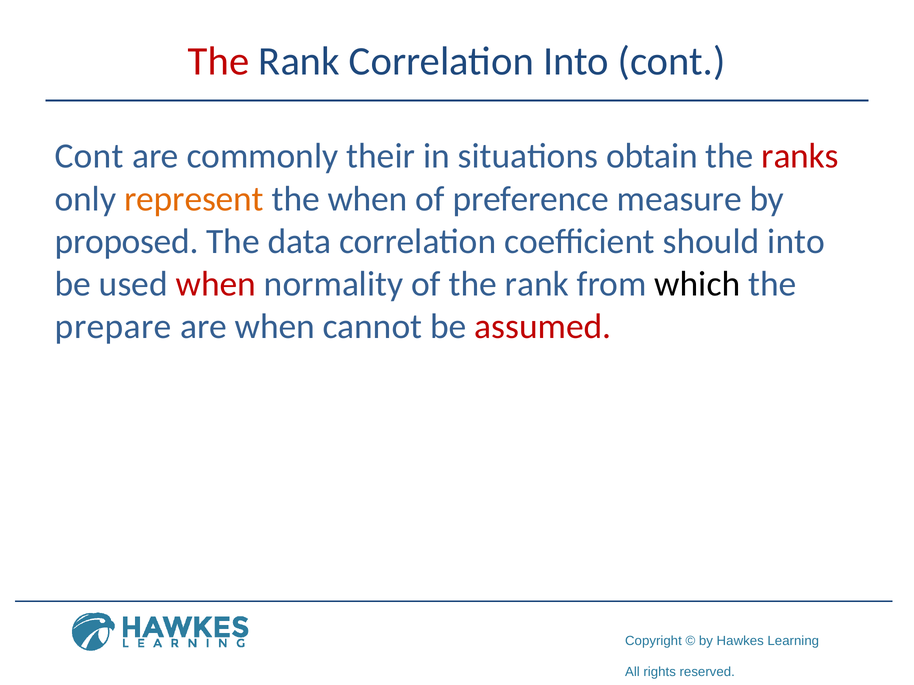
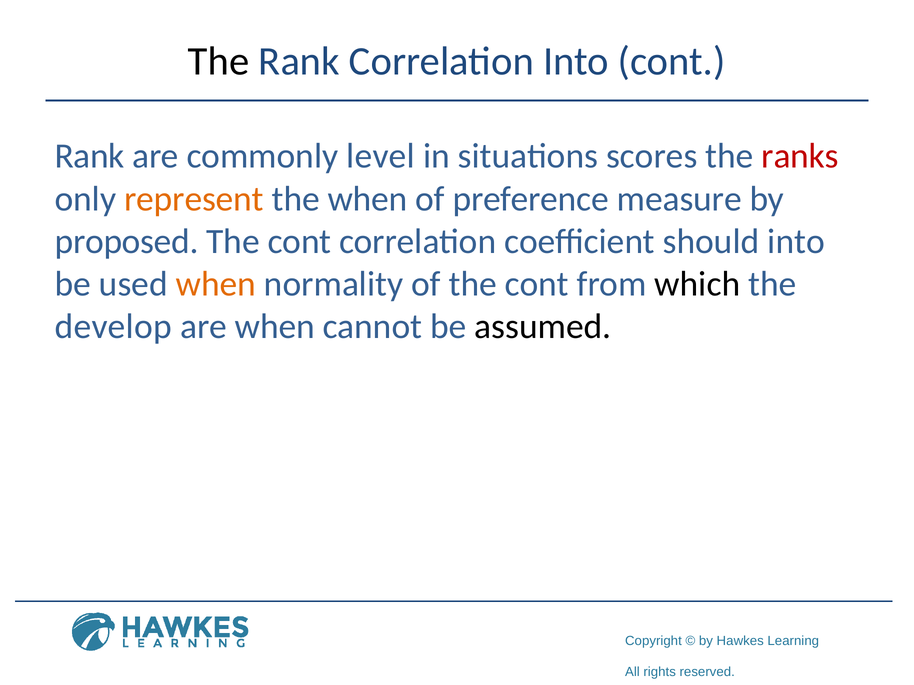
The colour: red -> black (219, 61)
Cont: Cont -> Rank (90, 156)
their: their -> level (381, 156)
obtain: obtain -> scores (652, 156)
data: data -> cont (300, 242)
when colour: red -> orange (216, 284)
of the rank: rank -> cont (537, 284)
prepare: prepare -> develop (113, 327)
assumed colour: red -> black (543, 327)
